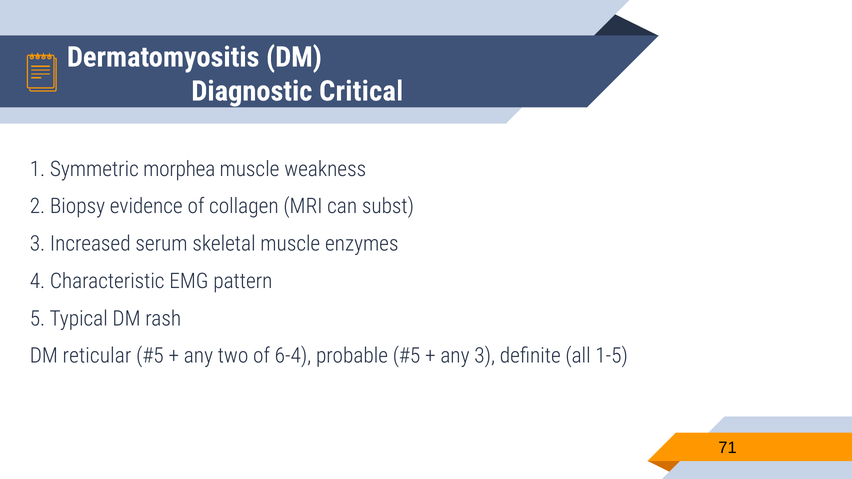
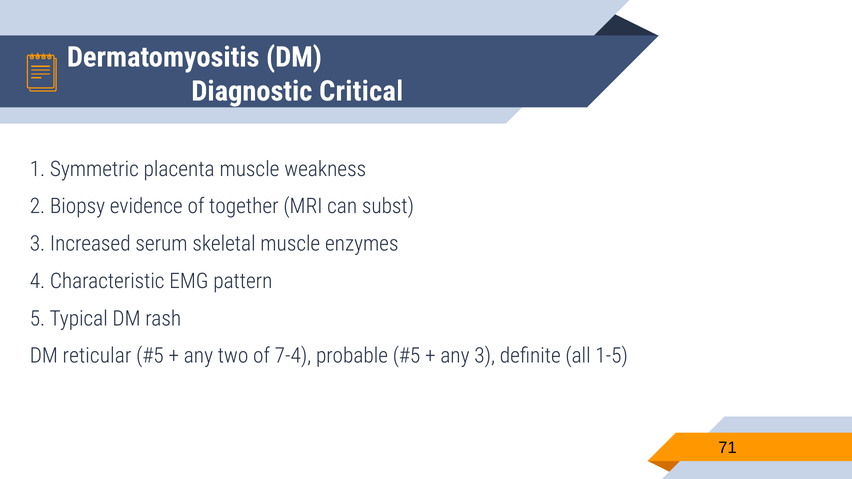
morphea: morphea -> placenta (179, 169)
collagen: collagen -> together (244, 207)
6-4: 6-4 -> 7-4 (293, 356)
